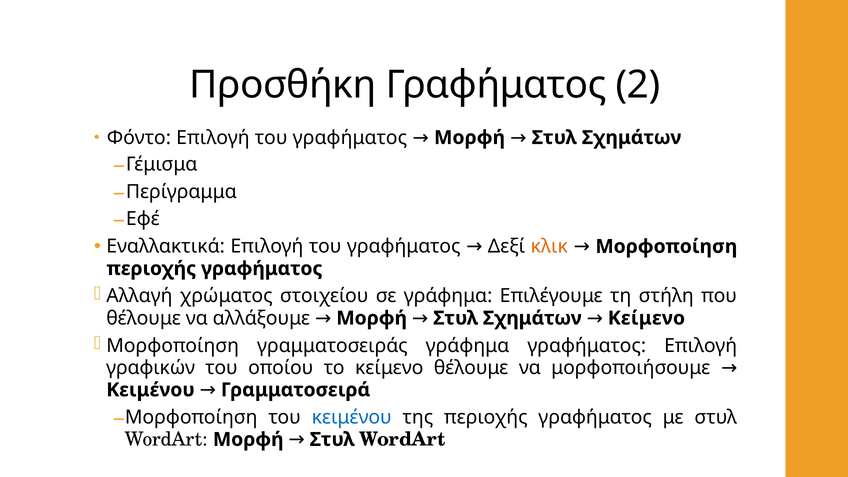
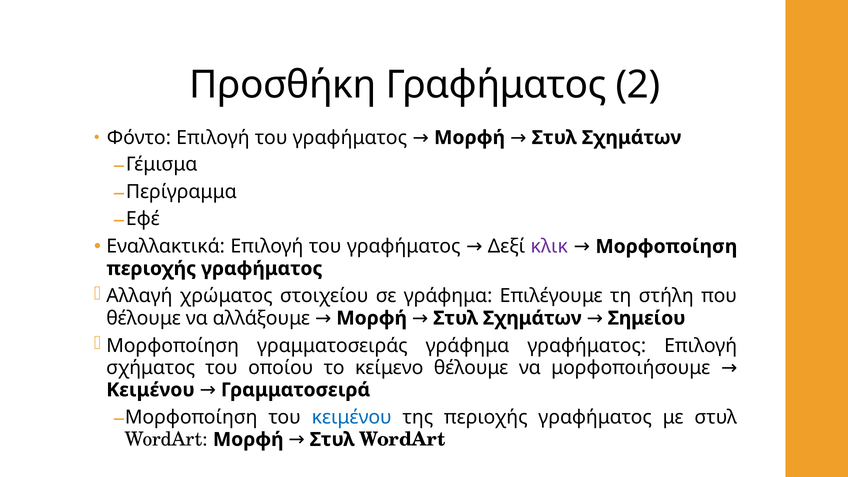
κλικ colour: orange -> purple (549, 246)
Κείμενο: Κείμενο -> Σημείου (647, 318)
γραφικών: γραφικών -> σχήματος (151, 368)
